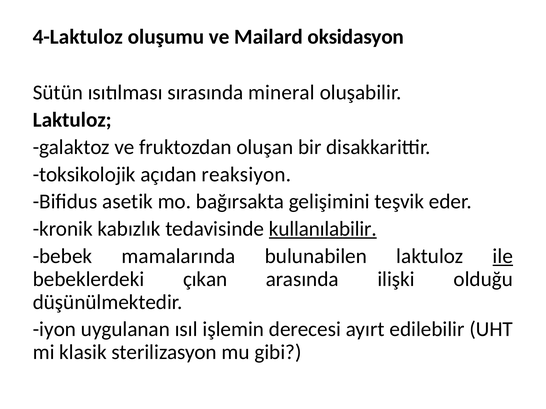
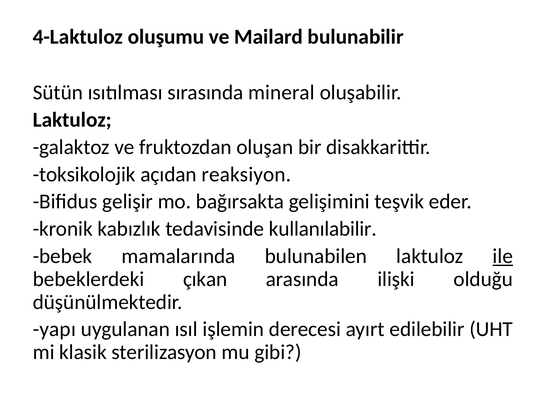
oksidasyon: oksidasyon -> bulunabilir (356, 37)
asetik: asetik -> gelişir (128, 202)
kullanılabilir underline: present -> none (323, 229)
iyon: iyon -> yapı (54, 330)
